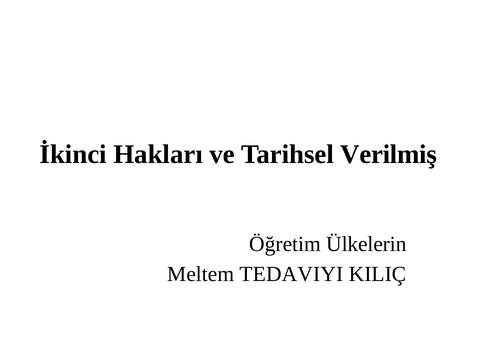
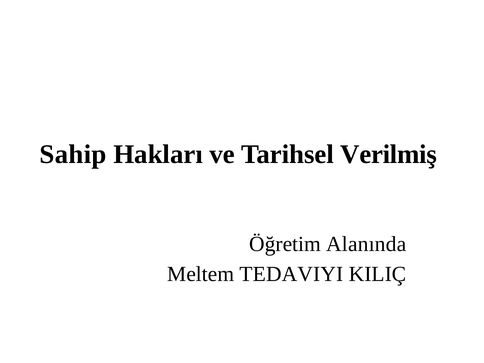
İkinci: İkinci -> Sahip (73, 154)
Ülkelerin: Ülkelerin -> Alanında (366, 244)
